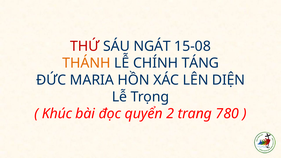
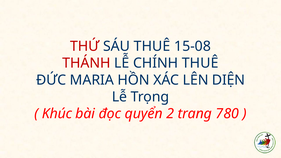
SÁU NGÁT: NGÁT -> THUÊ (152, 46)
THÁNH colour: orange -> red (86, 63)
CHÍNH TÁNG: TÁNG -> THUÊ (200, 63)
